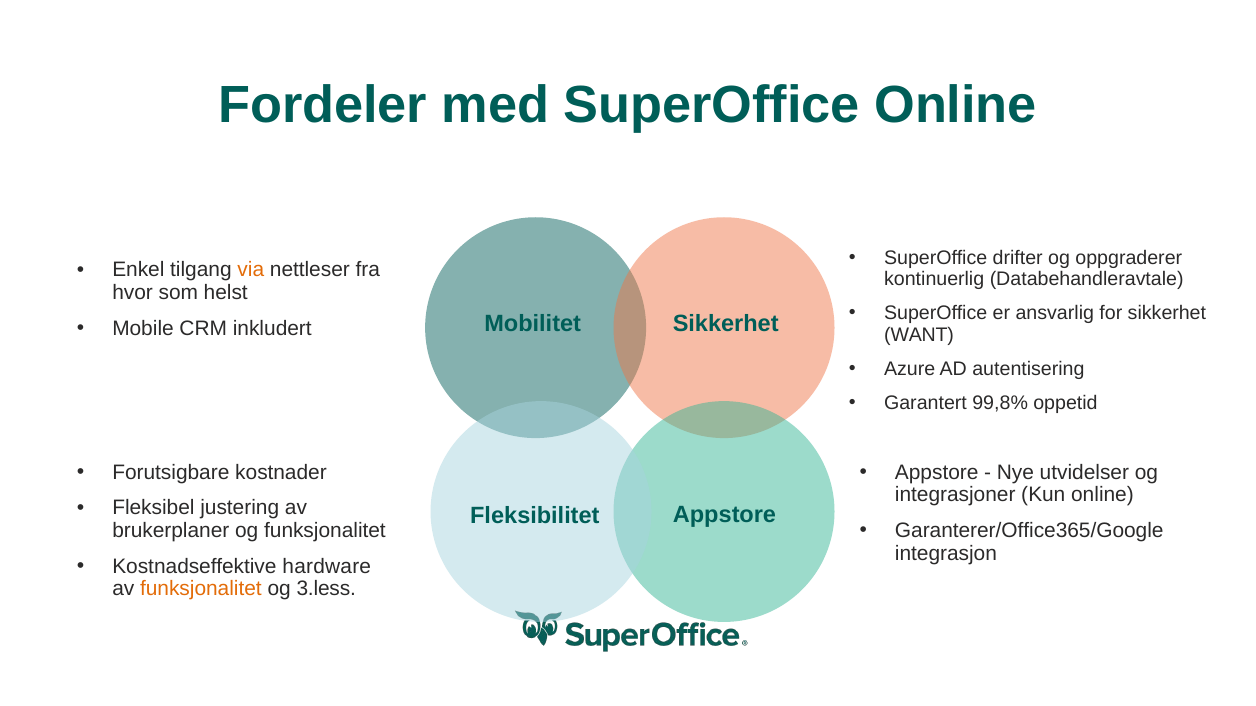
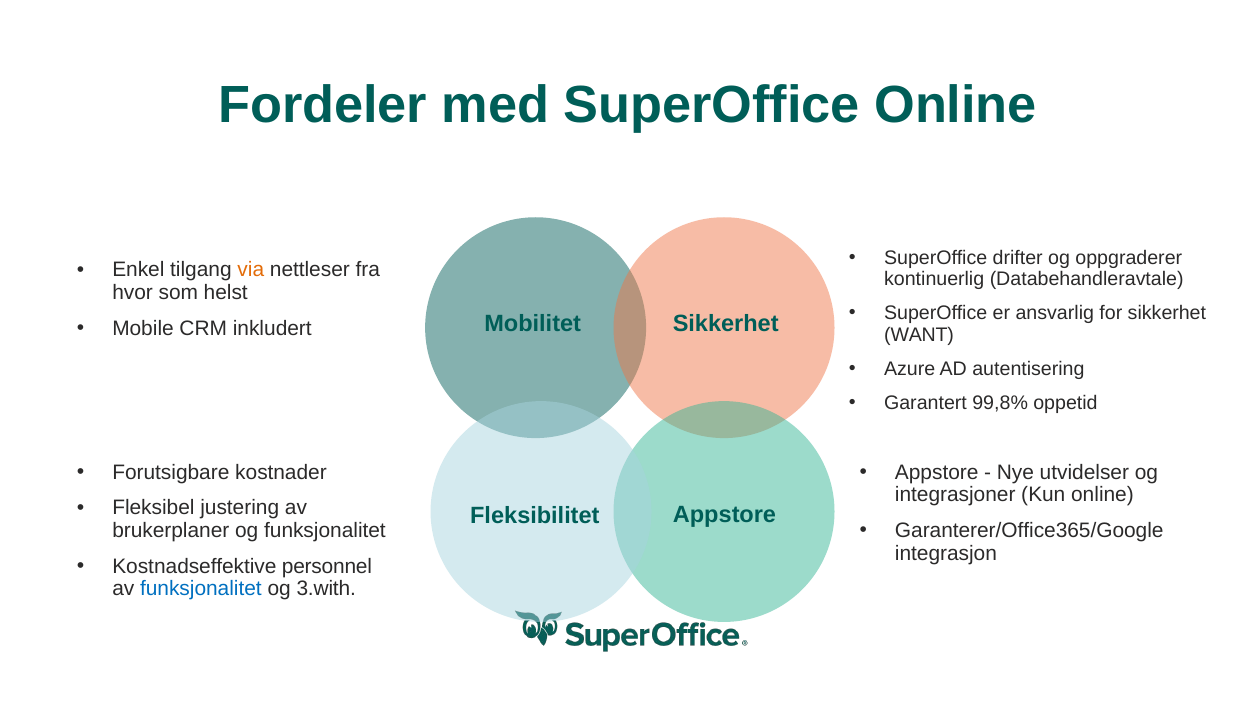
hardware: hardware -> personnel (327, 567)
funksjonalitet colour: orange -> blue (201, 589)
3.less: 3.less -> 3.with (326, 589)
